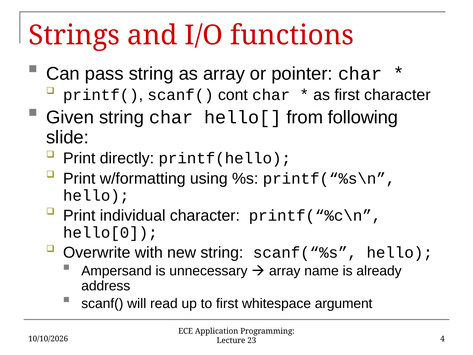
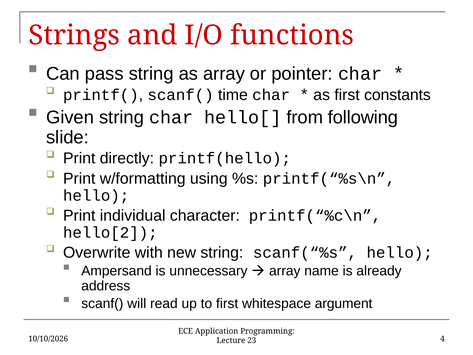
cont: cont -> time (233, 95)
first character: character -> constants (397, 95)
hello[0: hello[0 -> hello[2 (110, 233)
